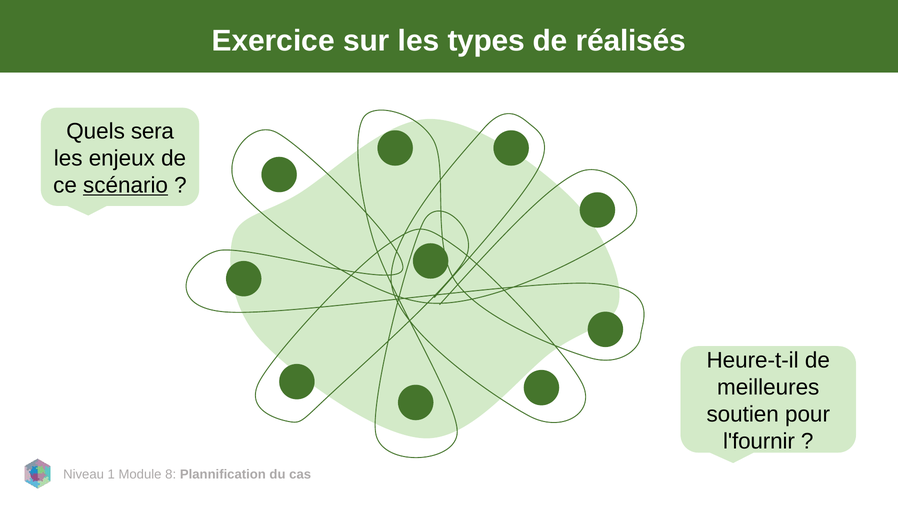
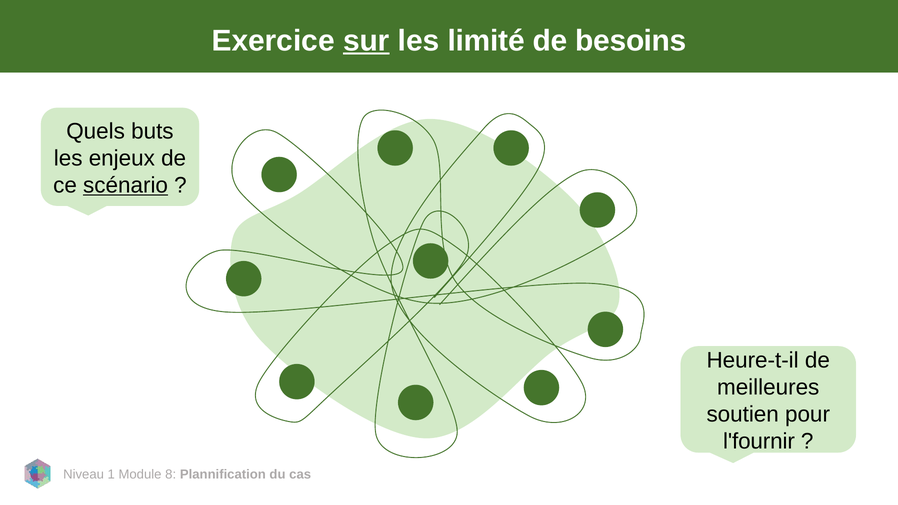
sur underline: none -> present (366, 41)
types: types -> limité (486, 41)
réalisés: réalisés -> besoins (631, 41)
sera: sera -> buts (152, 131)
